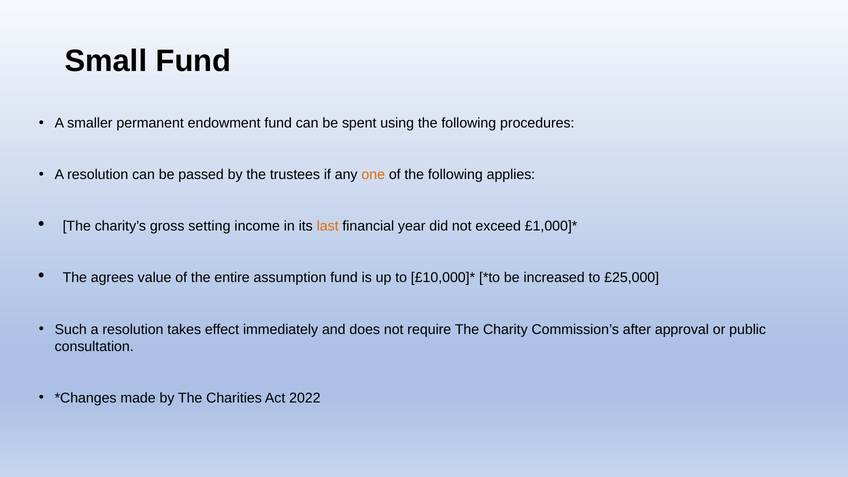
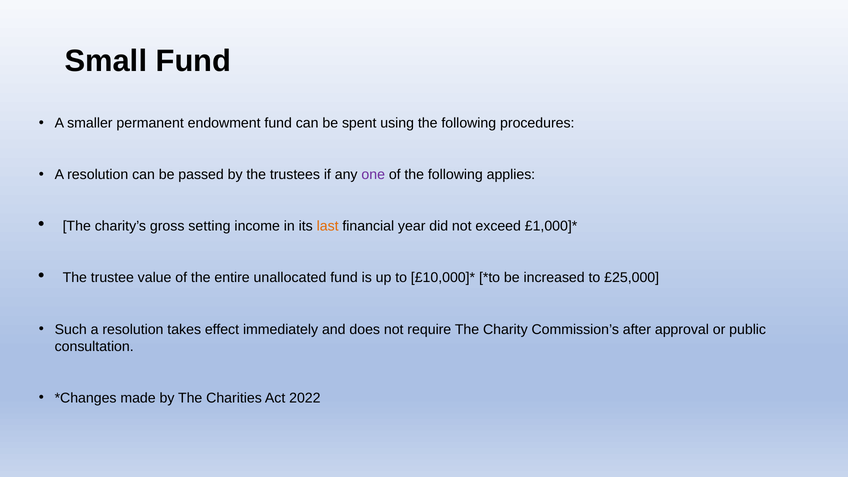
one colour: orange -> purple (373, 175)
agrees: agrees -> trustee (112, 278)
assumption: assumption -> unallocated (290, 278)
